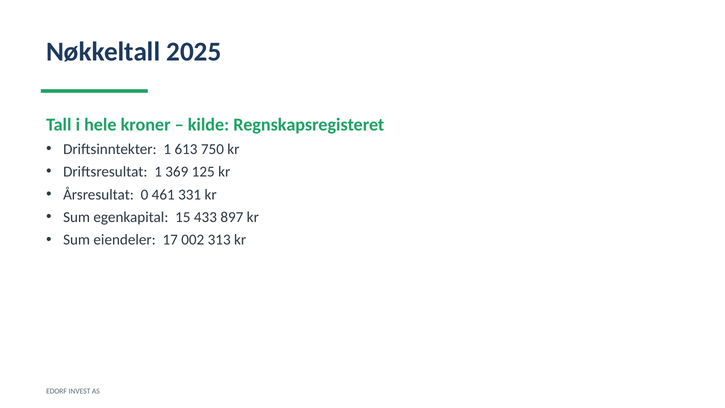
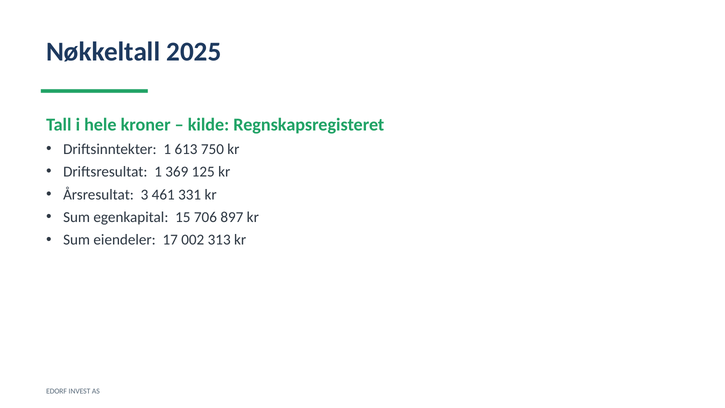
0: 0 -> 3 (145, 194)
433: 433 -> 706 (205, 217)
